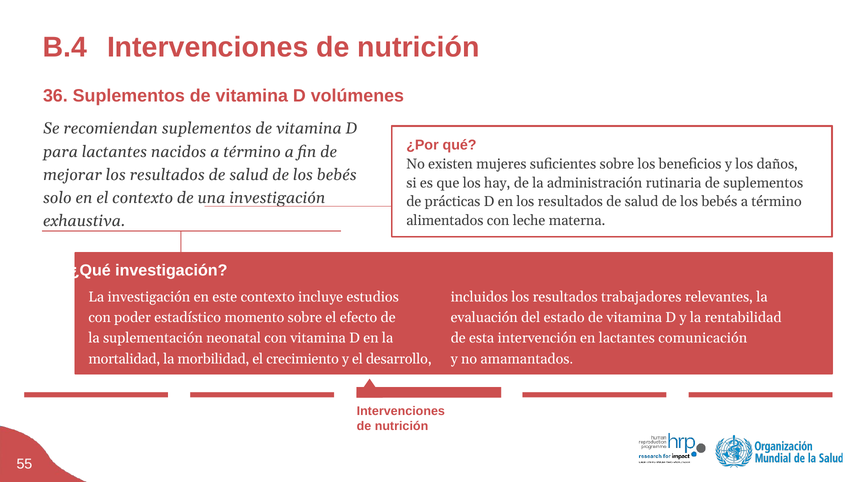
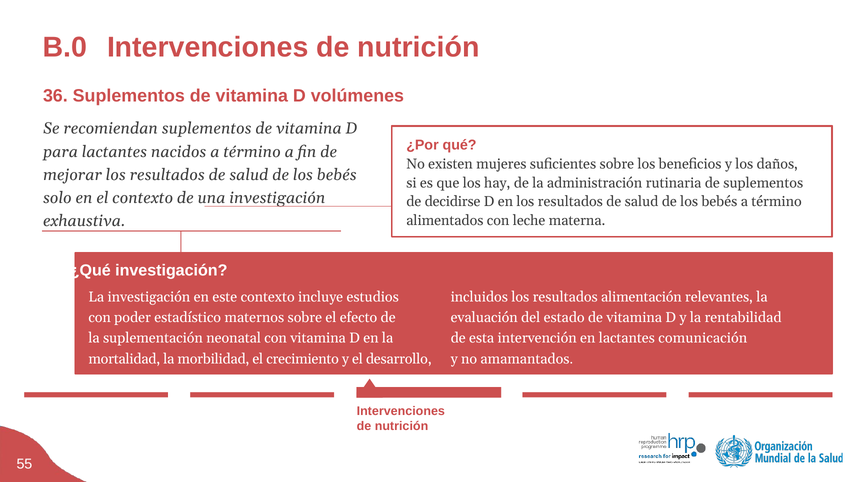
B.4: B.4 -> B.0 (65, 47)
prácticas: prácticas -> decidirse (453, 201)
trabajadores: trabajadores -> alimentación (641, 297)
momento: momento -> maternos (254, 317)
